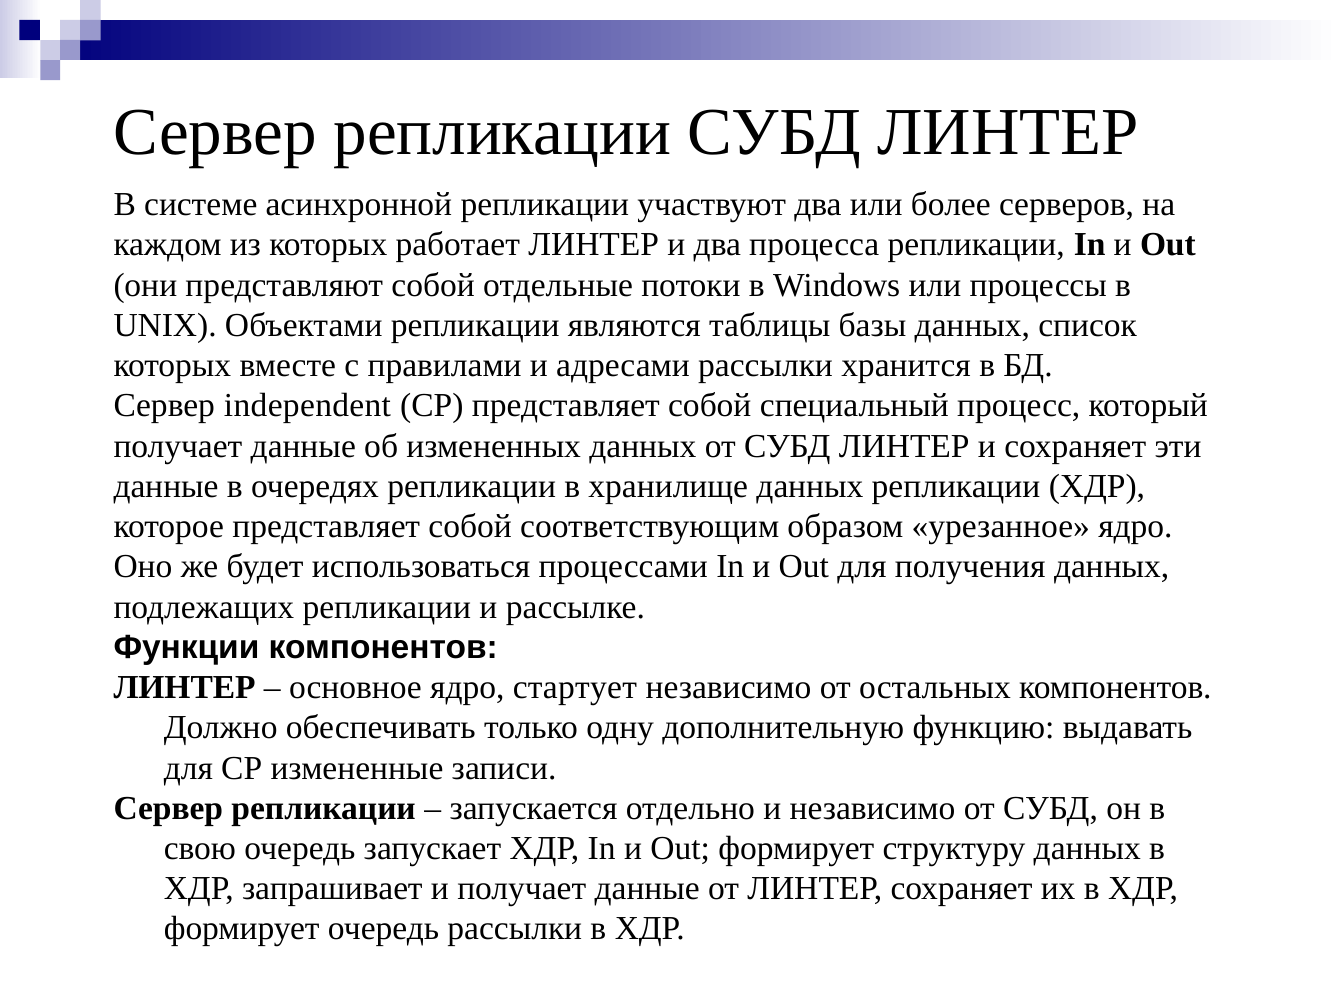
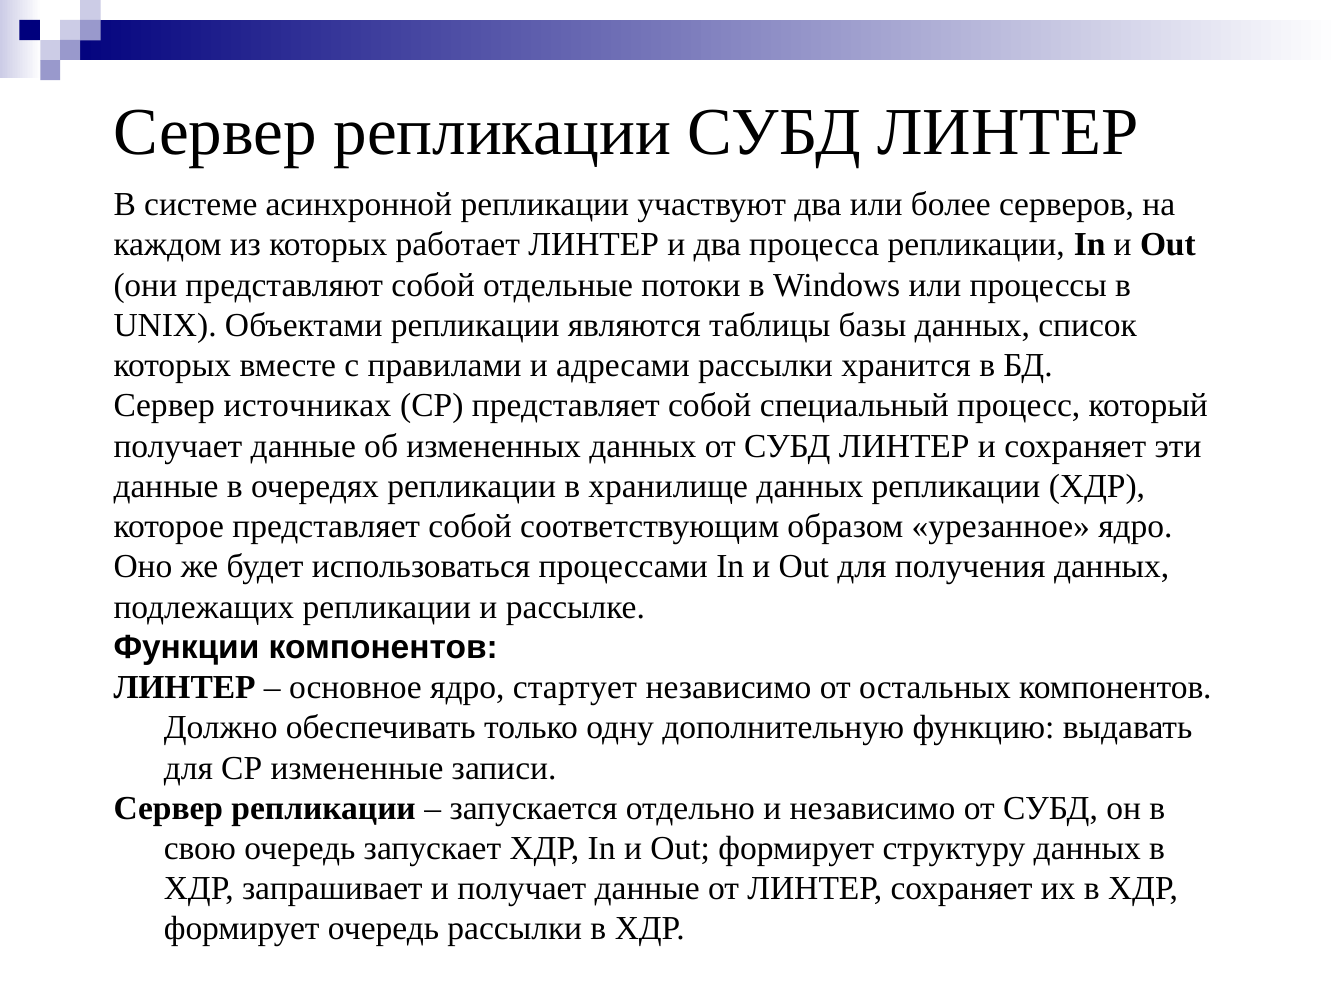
independent: independent -> источниках (308, 406)
